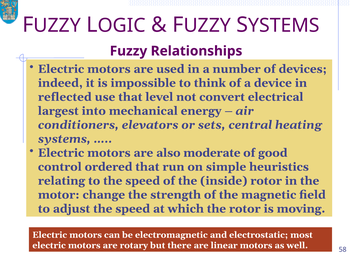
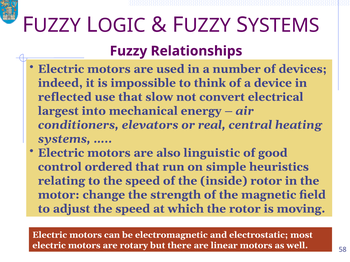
level: level -> slow (159, 97)
sets: sets -> real (212, 125)
moderate: moderate -> linguistic (212, 153)
